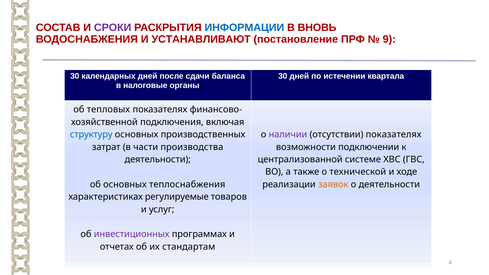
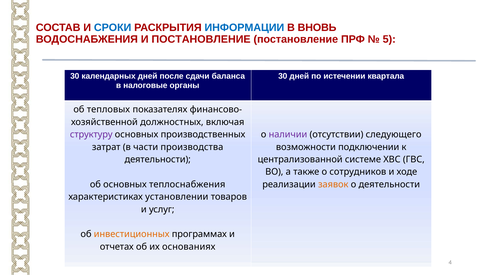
СРОКИ colour: purple -> blue (113, 28)
И УСТАНАВЛИВАЮТ: УСТАНАВЛИВАЮТ -> ПОСТАНОВЛЕНИЕ (201, 39)
9: 9 -> 5 (389, 39)
подключения: подключения -> должностных (172, 122)
структуру colour: blue -> purple (91, 135)
отсутствии показателях: показателях -> следующего (394, 135)
технической: технической -> сотрудников (358, 172)
регулируемые: регулируемые -> установлении (177, 197)
инвестиционных colour: purple -> orange (132, 234)
стандартам: стандартам -> основаниях (189, 247)
